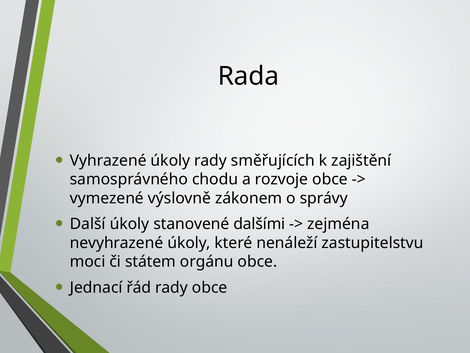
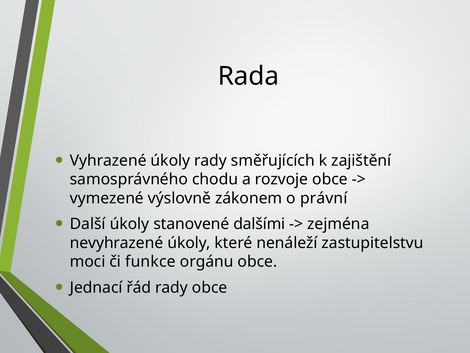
správy: správy -> právní (324, 198)
státem: státem -> funkce (150, 261)
